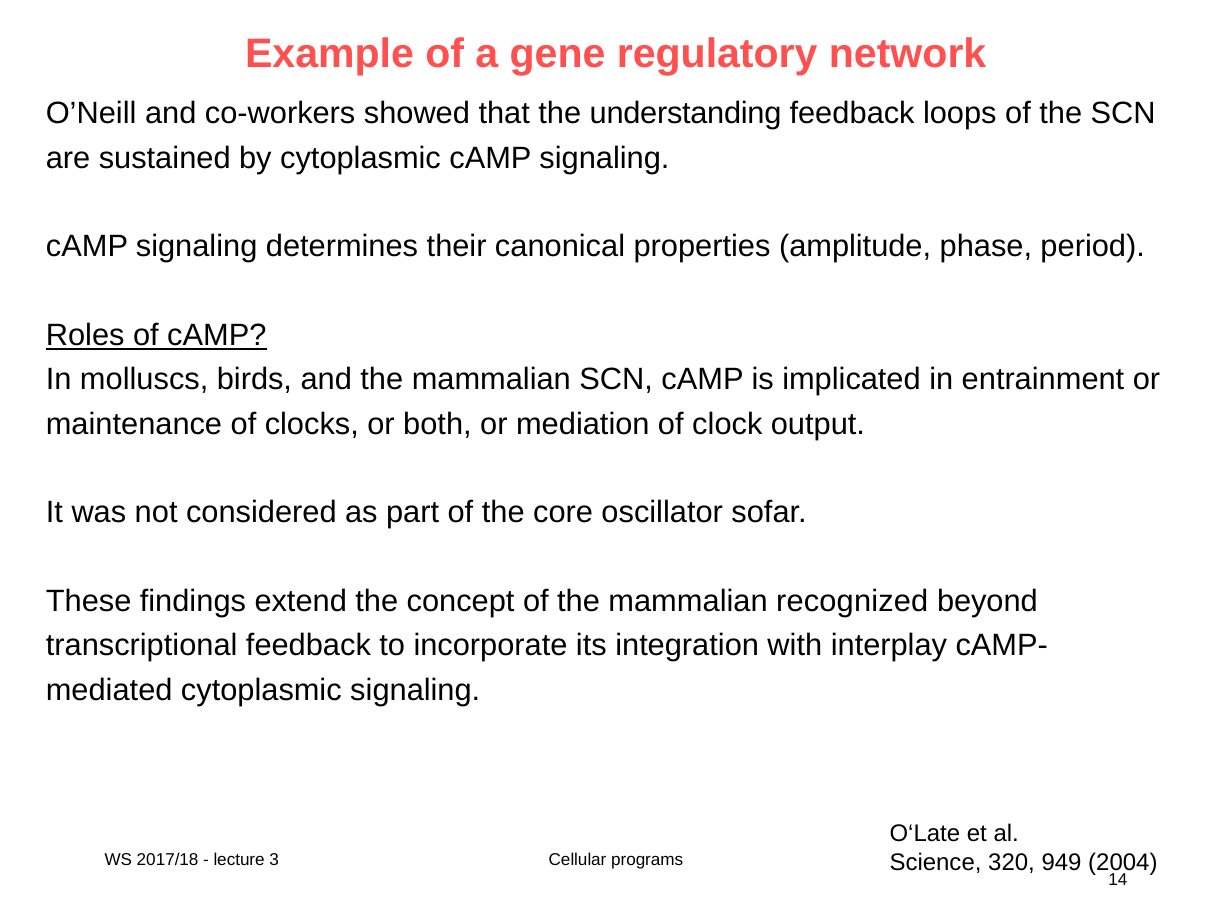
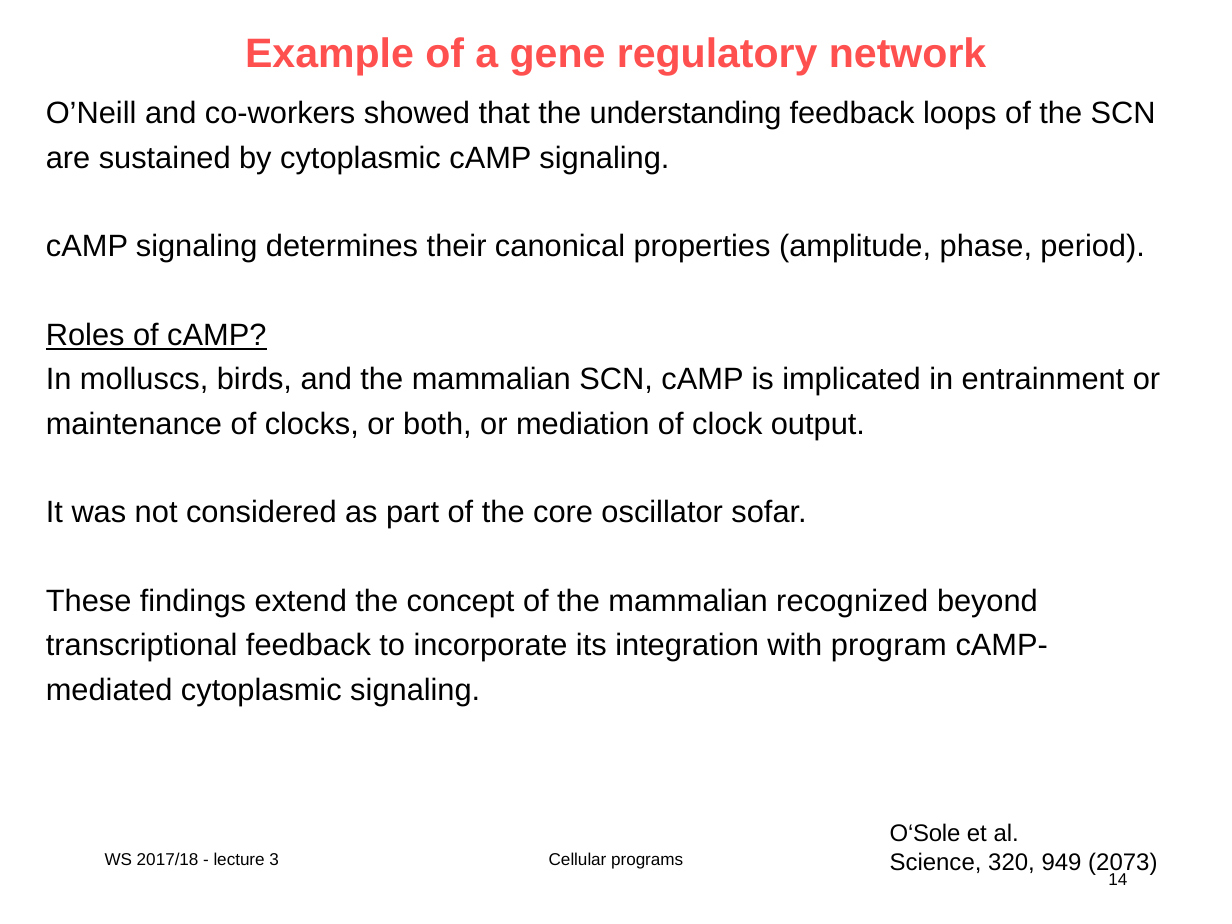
interplay: interplay -> program (889, 646)
O‘Late: O‘Late -> O‘Sole (925, 833)
2004: 2004 -> 2073 (1123, 862)
